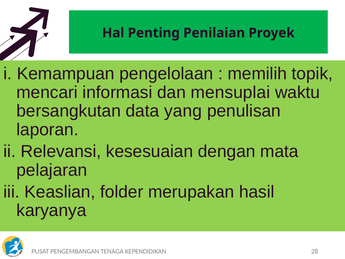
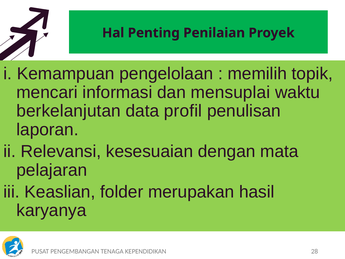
bersangkutan: bersangkutan -> berkelanjutan (69, 111)
yang: yang -> profil (183, 111)
